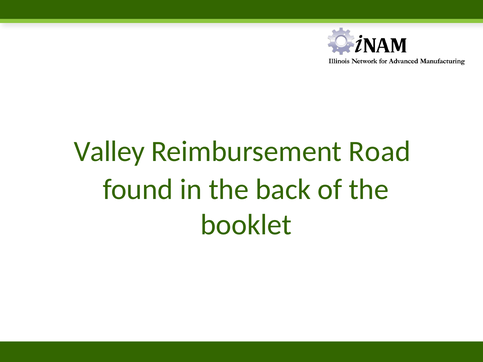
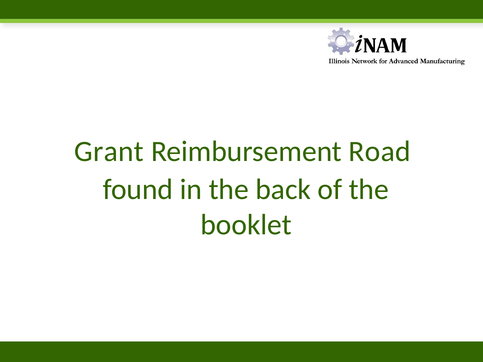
Valley: Valley -> Grant (109, 151)
